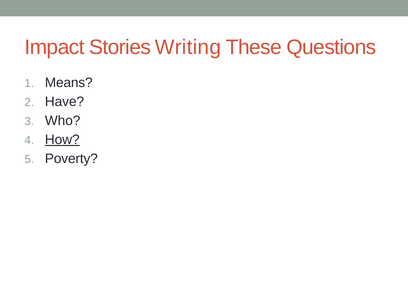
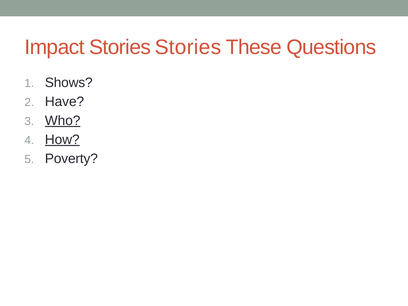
Stories Writing: Writing -> Stories (188, 47)
Means: Means -> Shows (69, 83)
Who underline: none -> present (63, 121)
